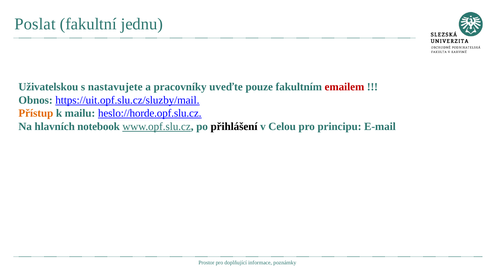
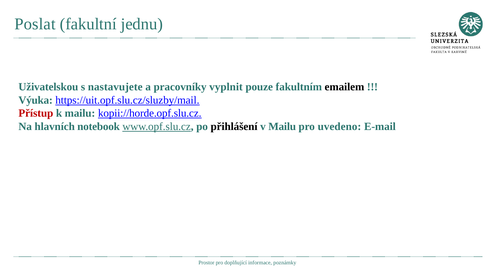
uveďte: uveďte -> vyplnit (226, 87)
emailem colour: red -> black (344, 87)
Obnos: Obnos -> Výuka (36, 100)
Přístup colour: orange -> red (36, 113)
heslo://horde.opf.slu.cz: heslo://horde.opf.slu.cz -> kopii://horde.opf.slu.cz (150, 113)
v Celou: Celou -> Mailu (282, 126)
principu: principu -> uvedeno (339, 126)
